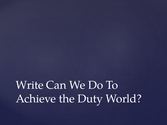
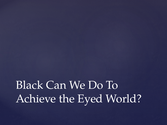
Write: Write -> Black (30, 85)
Duty: Duty -> Eyed (90, 99)
